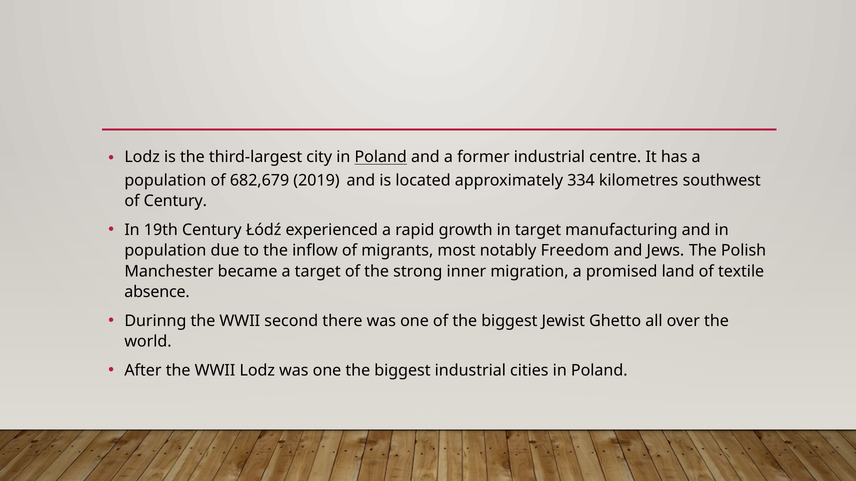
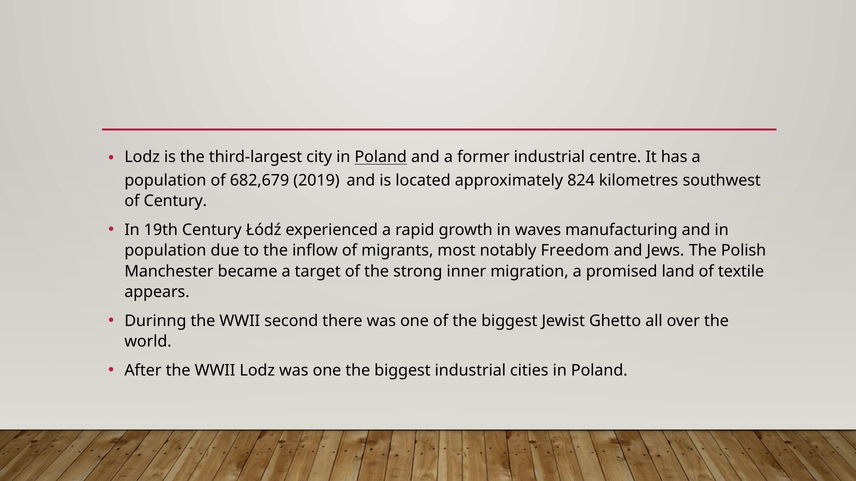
334: 334 -> 824 (581, 181)
in target: target -> waves (538, 230)
absence: absence -> appears (157, 292)
